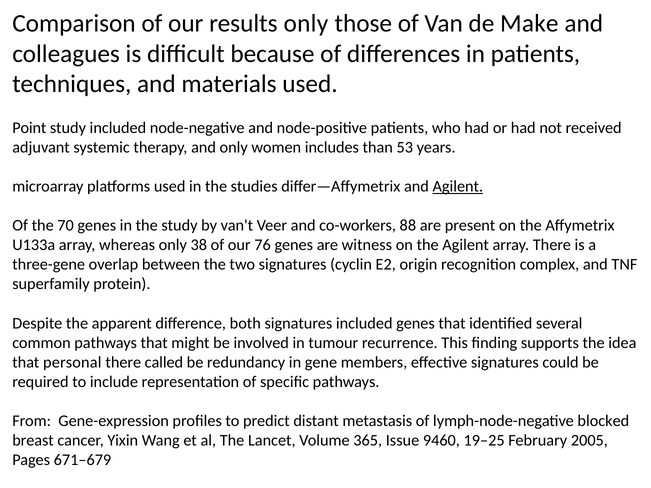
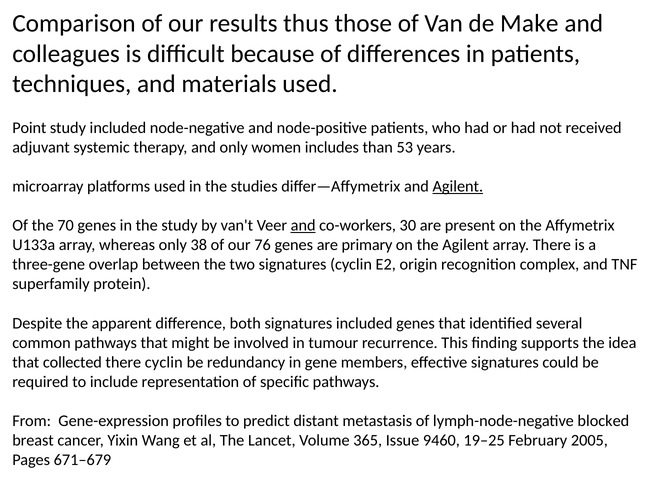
results only: only -> thus (306, 23)
and underline: none -> present (303, 226)
88: 88 -> 30 (408, 226)
witness: witness -> primary (367, 245)
personal: personal -> collected (72, 362)
there called: called -> cyclin (164, 362)
